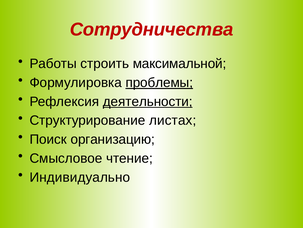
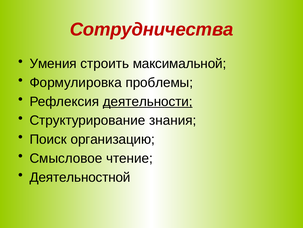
Работы: Работы -> Умения (53, 64)
проблемы underline: present -> none (159, 82)
листах: листах -> знания (173, 120)
Индивидуально: Индивидуально -> Деятельностной (80, 177)
